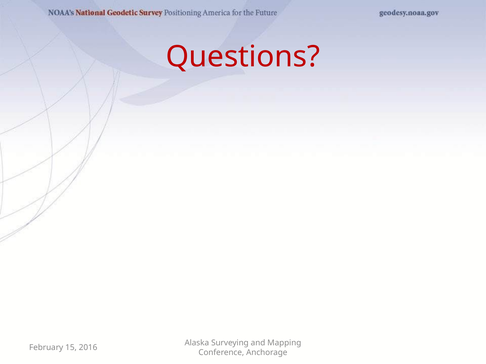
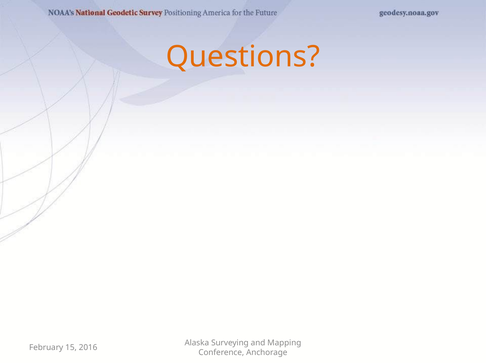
Questions colour: red -> orange (243, 57)
